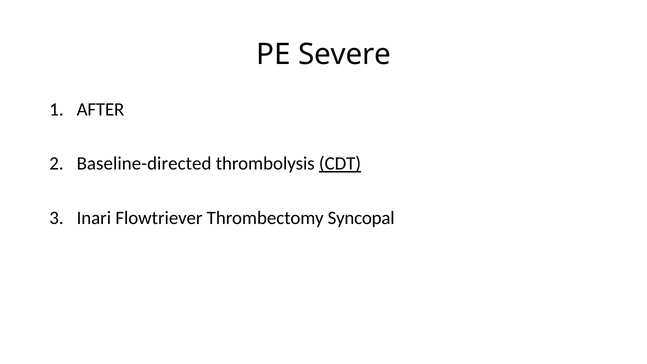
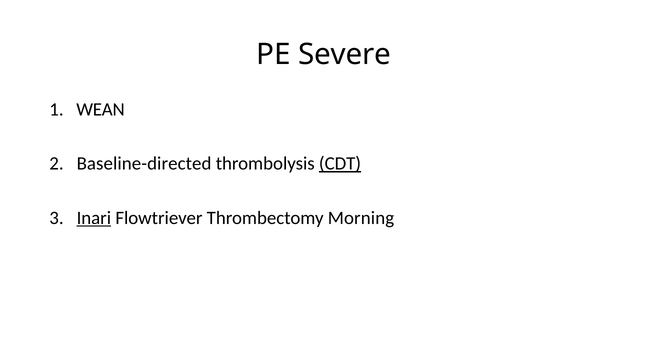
AFTER: AFTER -> WEAN (101, 109)
Inari underline: none -> present (94, 218)
Syncopal: Syncopal -> Morning (361, 218)
